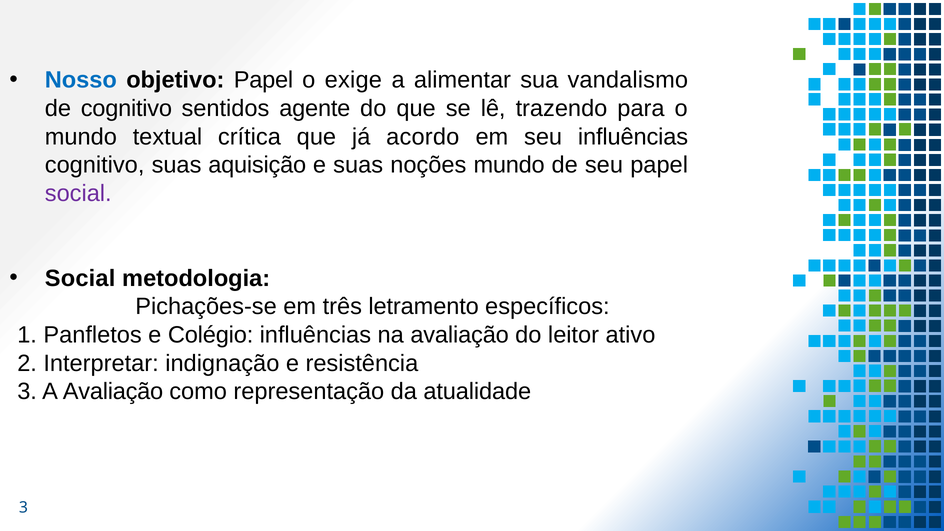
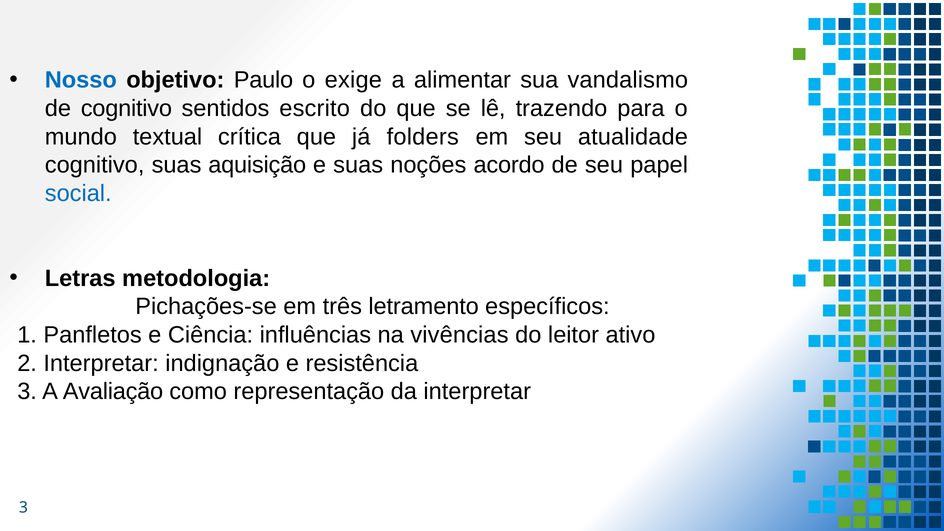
objetivo Papel: Papel -> Paulo (263, 80)
agente: agente -> escrito (315, 108)
acordo: acordo -> folders (423, 137)
seu influências: influências -> atualidade (633, 137)
noções mundo: mundo -> acordo (509, 165)
social colour: purple -> blue (78, 193)
Social: Social -> Letras (80, 278)
Colégio: Colégio -> Ciência (211, 335)
na avaliação: avaliação -> vivências (459, 335)
da atualidade: atualidade -> interpretar (477, 392)
